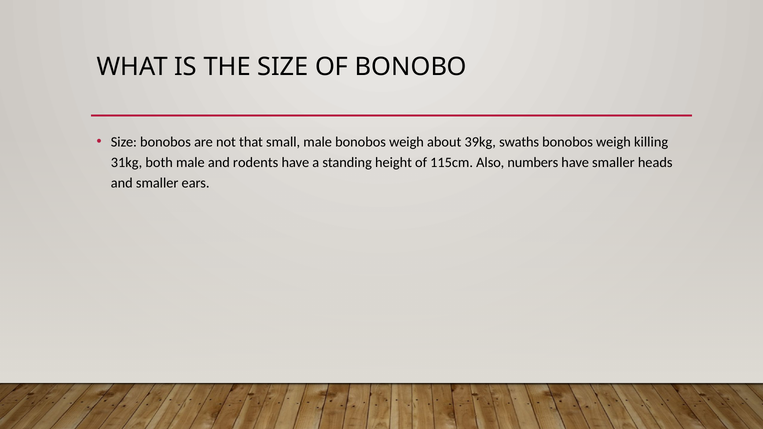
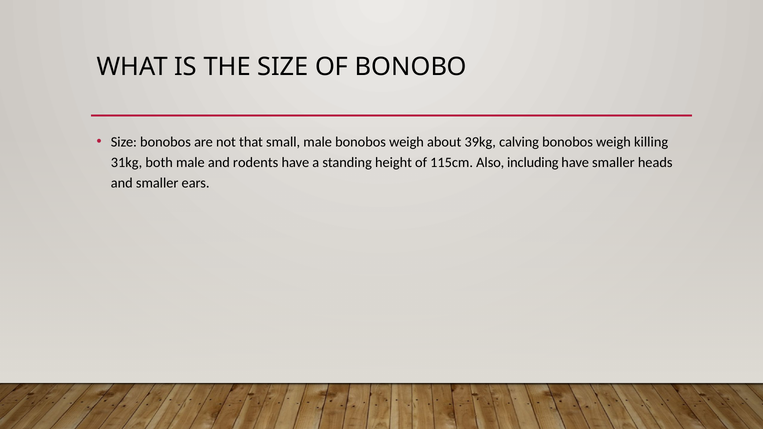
swaths: swaths -> calving (519, 142)
numbers: numbers -> including (533, 163)
